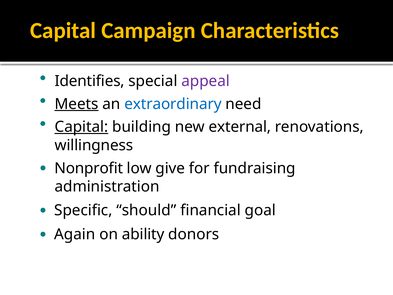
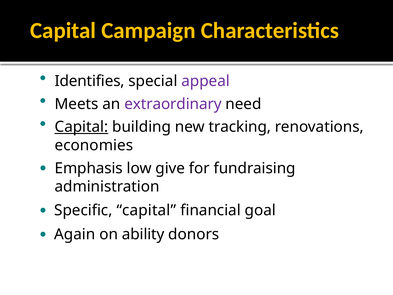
Meets underline: present -> none (77, 104)
extraordinary colour: blue -> purple (173, 104)
external: external -> tracking (240, 127)
willingness: willingness -> economies (94, 145)
Nonprofit: Nonprofit -> Emphasis (89, 168)
Specific should: should -> capital (146, 210)
